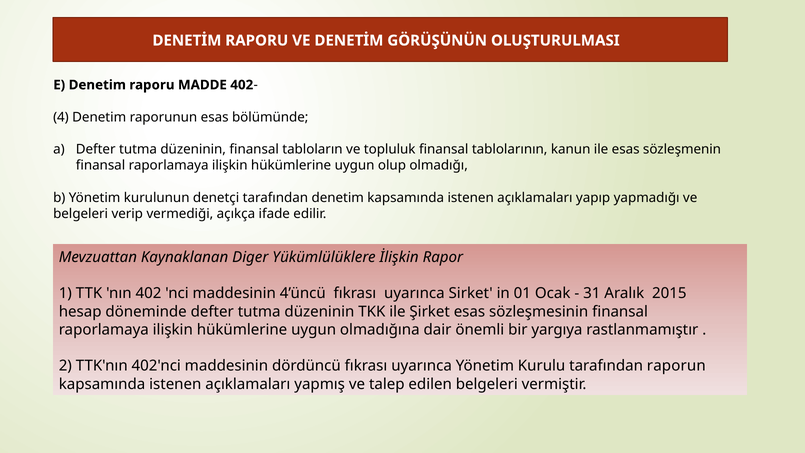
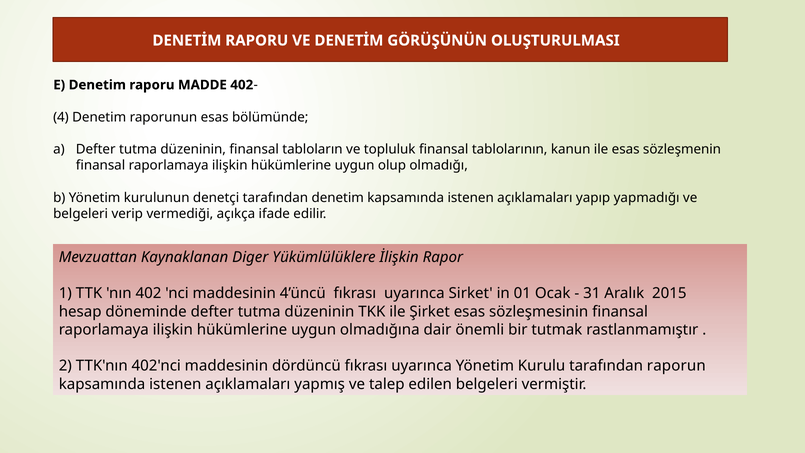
yargıya: yargıya -> tutmak (557, 330)
